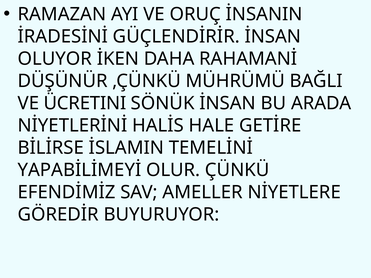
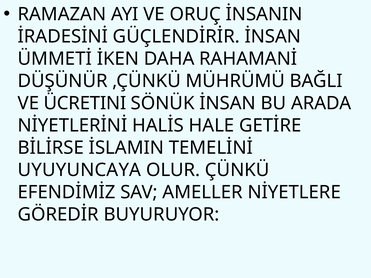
OLUYOR: OLUYOR -> ÜMMETİ (55, 59)
YAPABİLİMEYİ: YAPABİLİMEYİ -> UYUYUNCAYA (79, 170)
